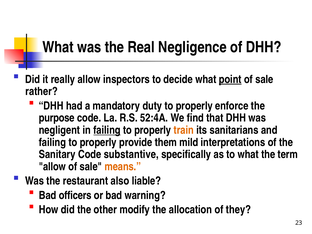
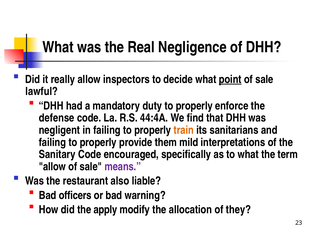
rather: rather -> lawful (42, 91)
purpose: purpose -> defense (57, 118)
52:4A: 52:4A -> 44:4A (154, 118)
failing underline: present -> none (107, 130)
substantive: substantive -> encouraged (131, 154)
means colour: orange -> purple (123, 167)
other: other -> apply (105, 210)
